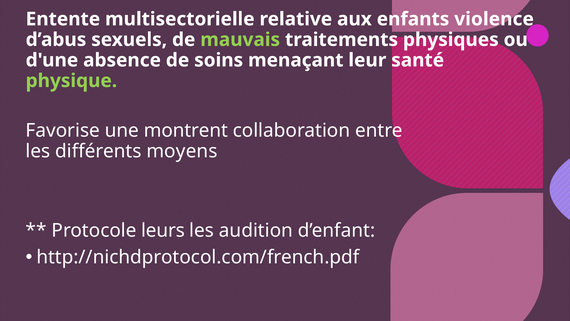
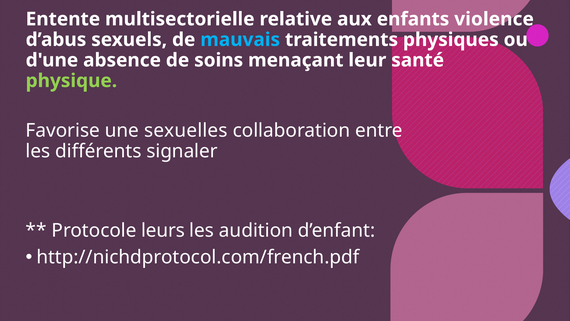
mauvais colour: light green -> light blue (240, 40)
montrent: montrent -> sexuelles (186, 131)
moyens: moyens -> signaler (182, 151)
